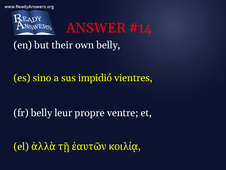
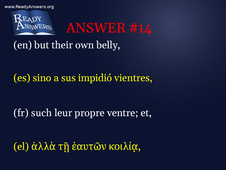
fr belly: belly -> such (41, 113)
